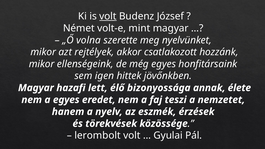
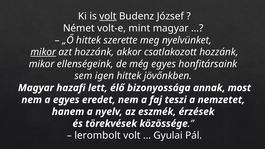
„Ő volna: volna -> hittek (89, 40)
mikor underline: none -> present (43, 52)
azt rejtélyek: rejtélyek -> hozzánk (94, 52)
élete: élete -> most (239, 88)
